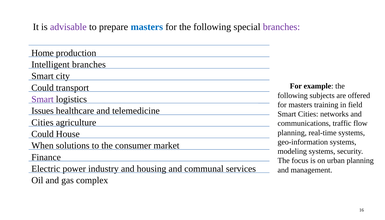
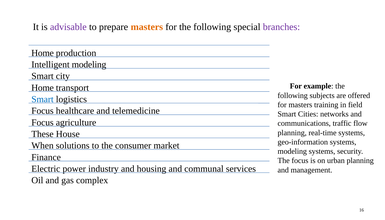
masters colour: blue -> orange (147, 27)
branches: branches -> modeling (89, 65)
Could: Could -> Home (43, 88)
Smart colour: purple -> blue (42, 99)
Issues: Issues -> Focus (43, 111)
Cities: Cities -> Focus (43, 122)
Could: Could -> These (42, 134)
